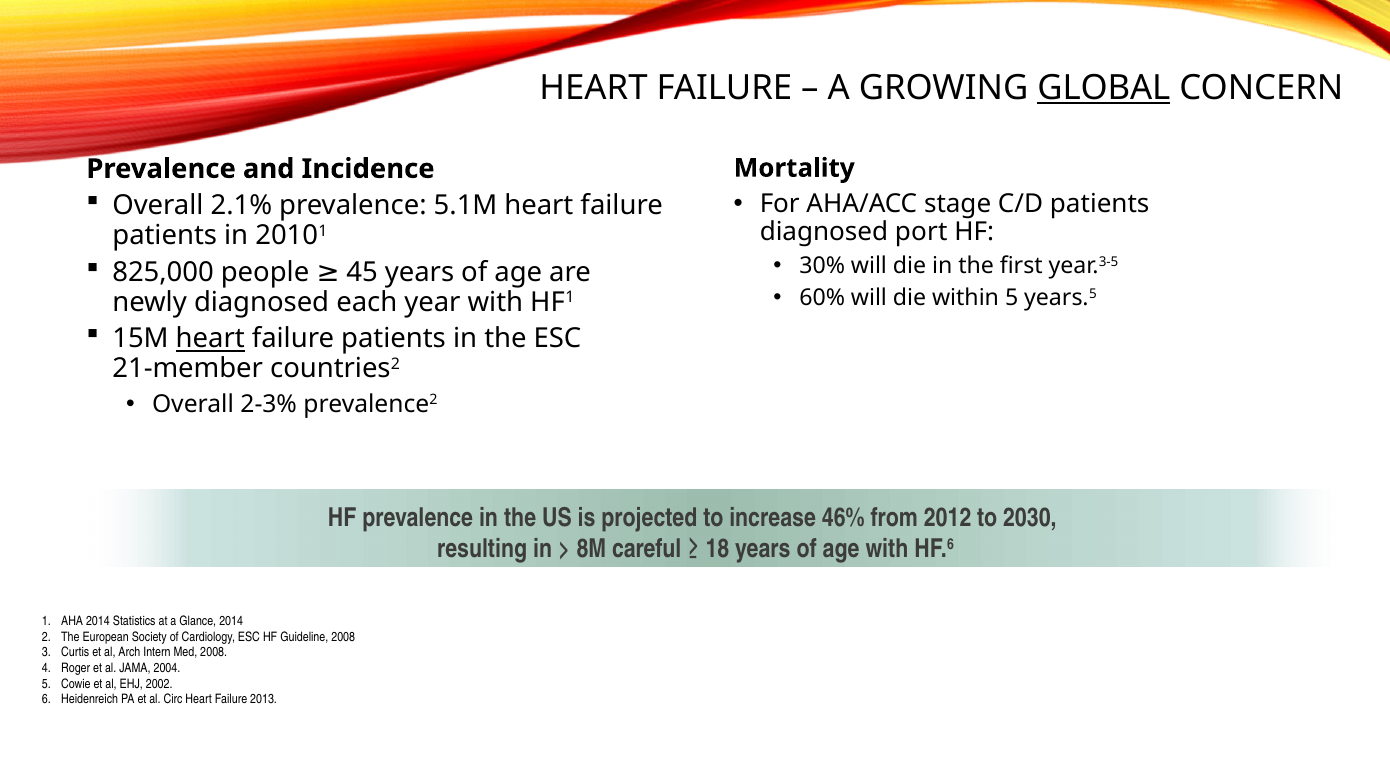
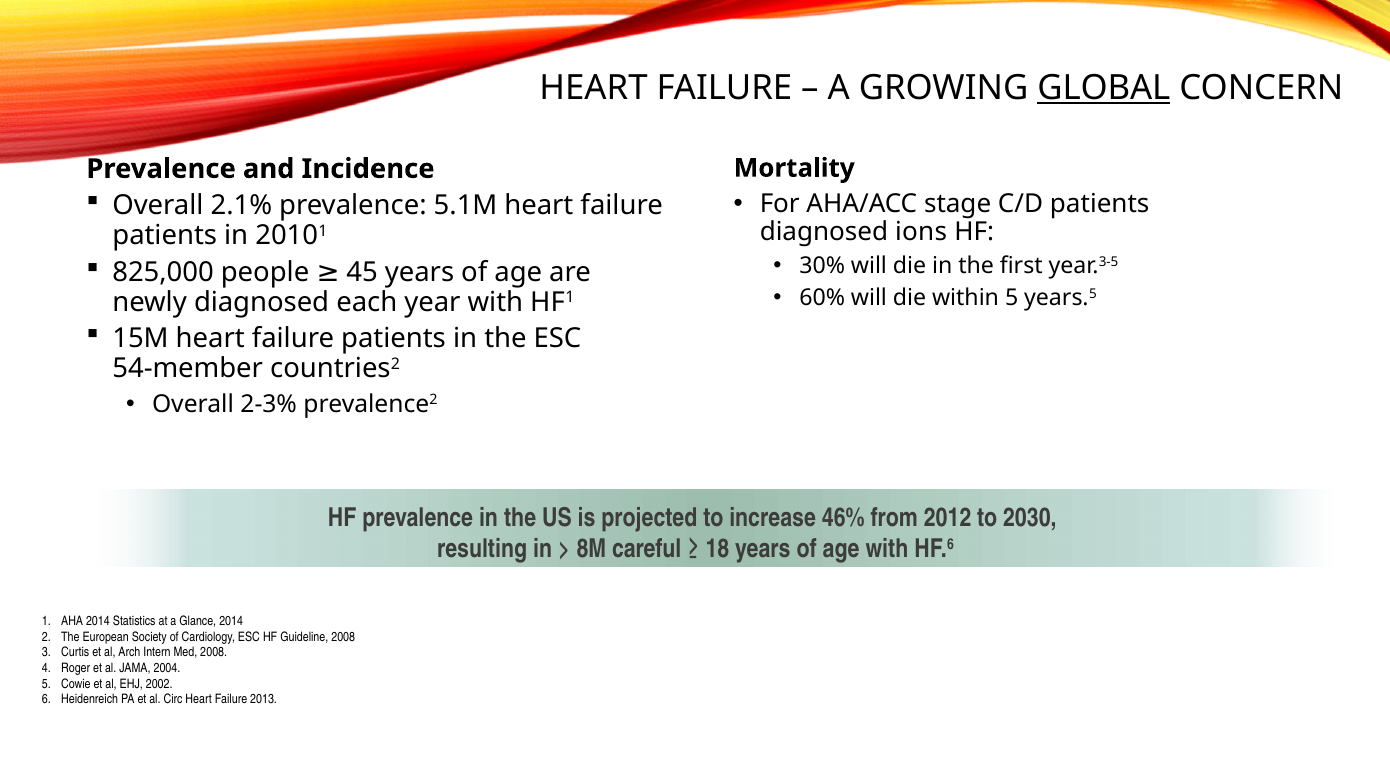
port: port -> ions (921, 232)
heart underline: present -> none (210, 339)
21-member: 21-member -> 54-member (188, 369)
